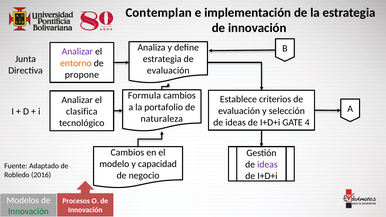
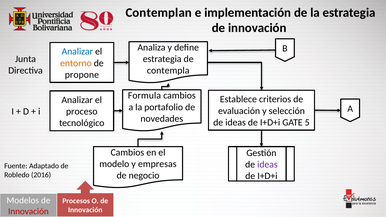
Analizar colour: purple -> blue (77, 52)
evaluación: evaluación -> contempla (168, 71)
clasifica: clasifica -> proceso (82, 112)
naturaleza: naturaleza -> novedades (162, 119)
4: 4 -> 5 (307, 122)
capacidad: capacidad -> empresas (157, 164)
Innovación colour: green -> red (28, 211)
